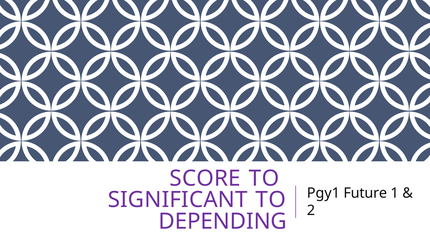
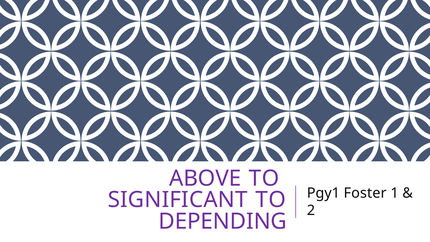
SCORE: SCORE -> ABOVE (205, 178)
Future: Future -> Foster (365, 193)
